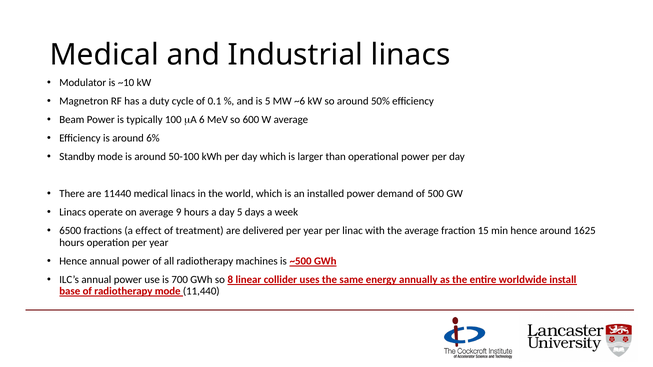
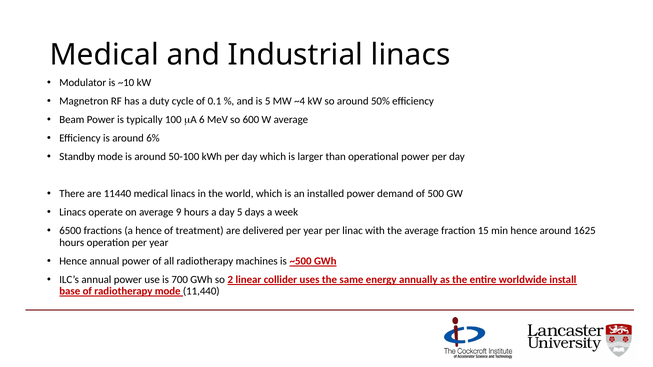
~6: ~6 -> ~4 (300, 101)
a effect: effect -> hence (149, 231)
8: 8 -> 2 (230, 280)
